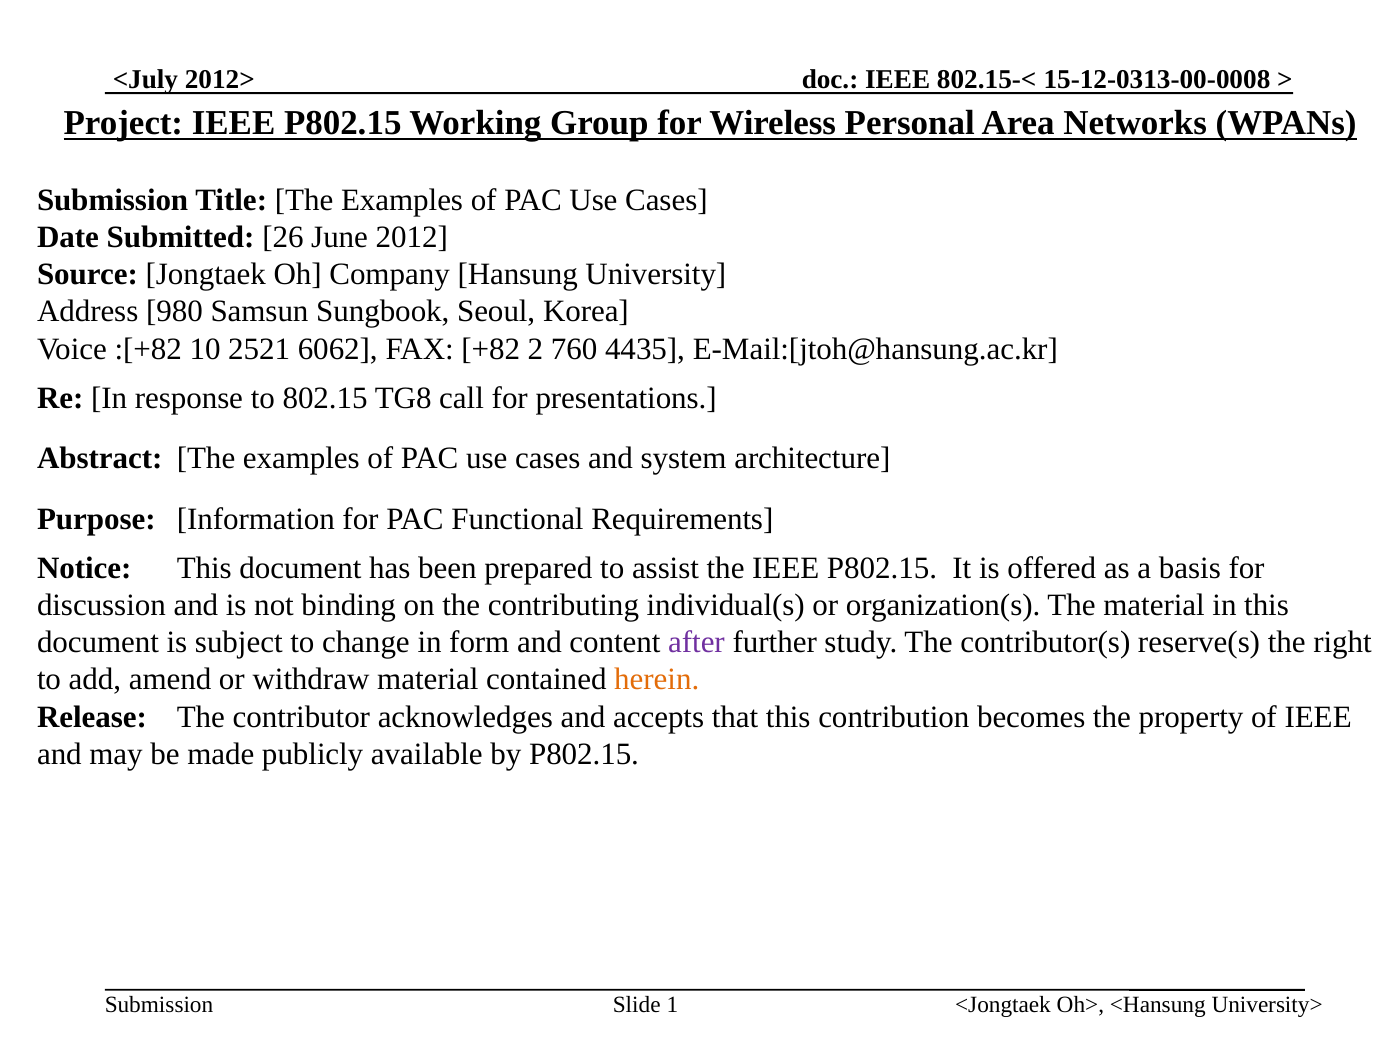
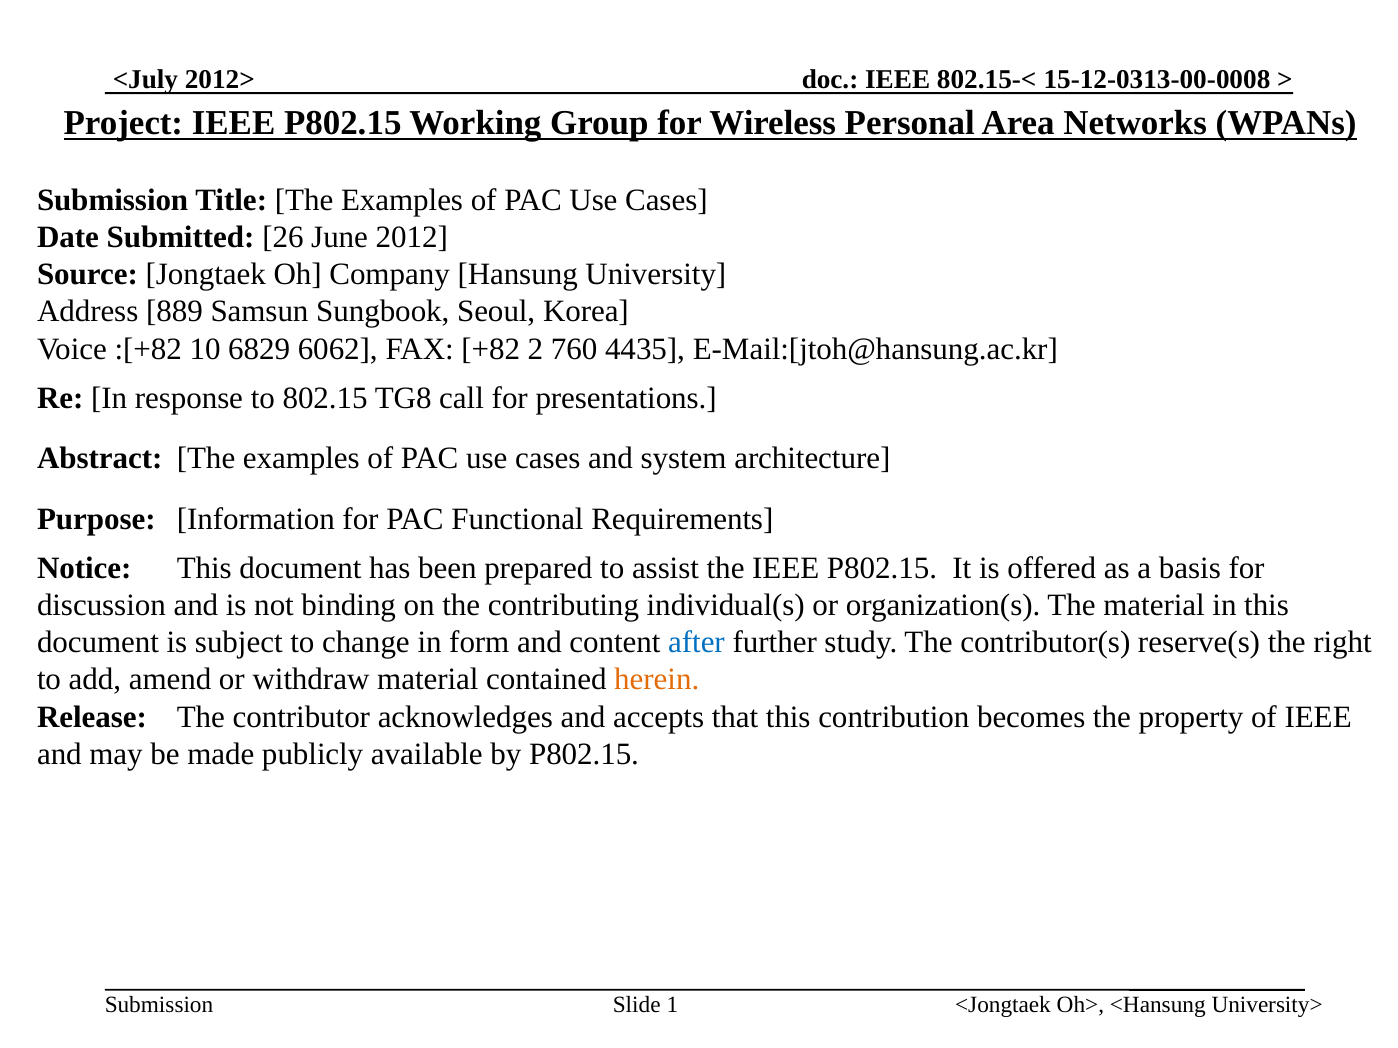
980: 980 -> 889 (174, 312)
2521: 2521 -> 6829 (259, 349)
after colour: purple -> blue (696, 643)
